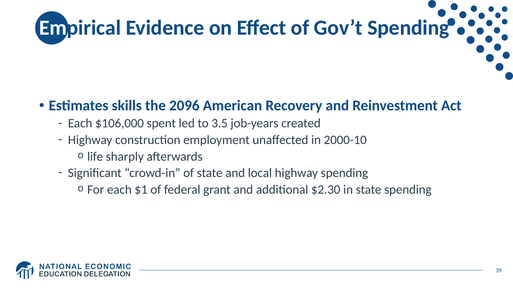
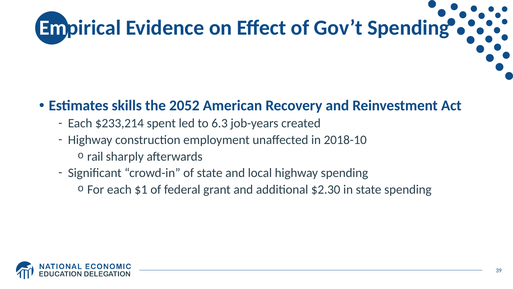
2096: 2096 -> 2052 (184, 106)
$106,000: $106,000 -> $233,214 (120, 123)
3.5: 3.5 -> 6.3 (220, 123)
2000-10: 2000-10 -> 2018-10 (345, 140)
life: life -> rail (95, 156)
